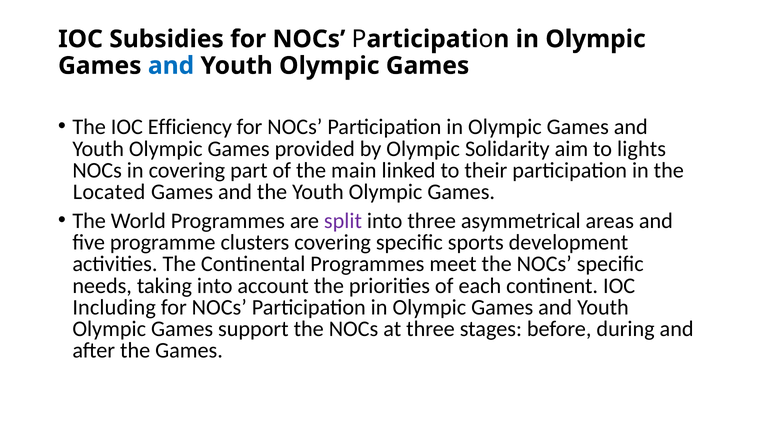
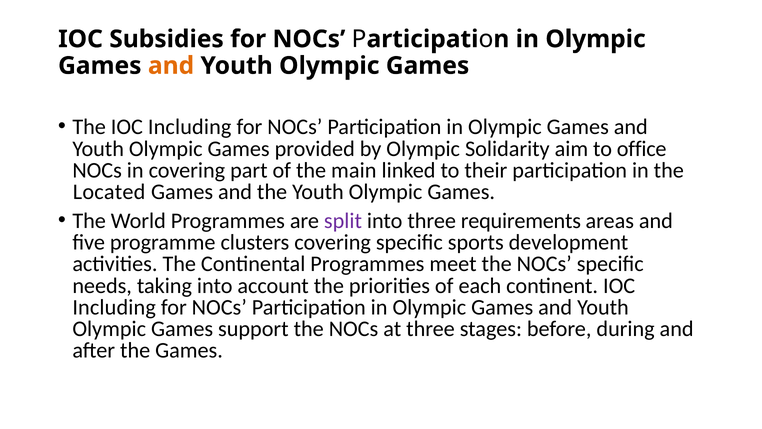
and colour: blue -> orange (171, 66)
The IOC Efficiency: Efficiency -> Including (190, 127)
lights: lights -> office (642, 149)
asymmetrical: asymmetrical -> requirements (521, 221)
